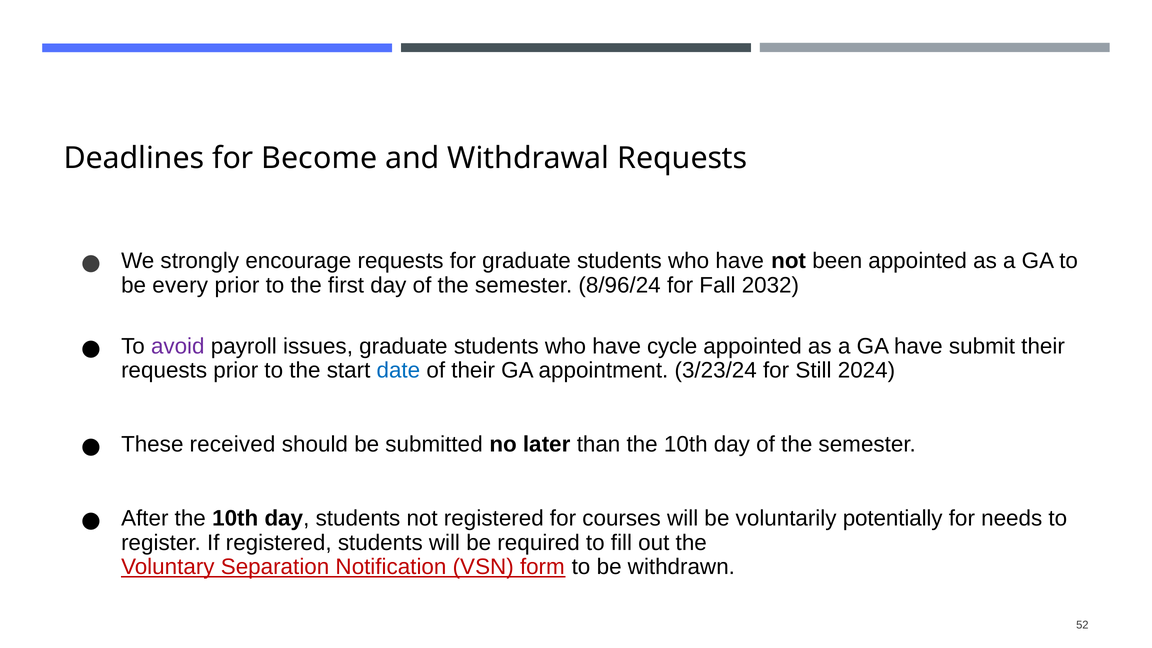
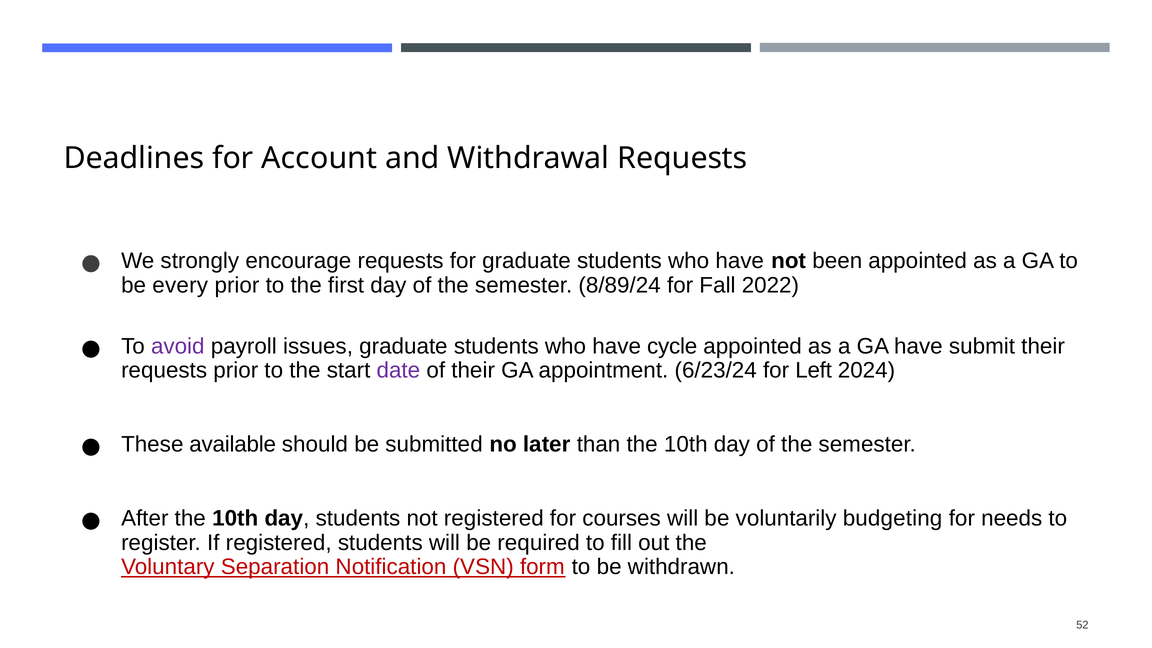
Become: Become -> Account (319, 158)
8/96/24: 8/96/24 -> 8/89/24 (620, 285)
2032: 2032 -> 2022 (770, 285)
date colour: blue -> purple (398, 371)
3/23/24: 3/23/24 -> 6/23/24 (716, 371)
Still: Still -> Left (814, 371)
received: received -> available (233, 445)
potentially: potentially -> budgeting (893, 518)
